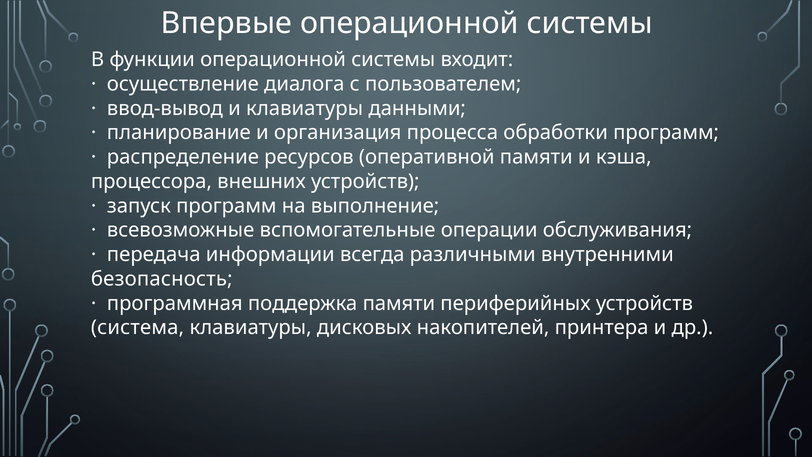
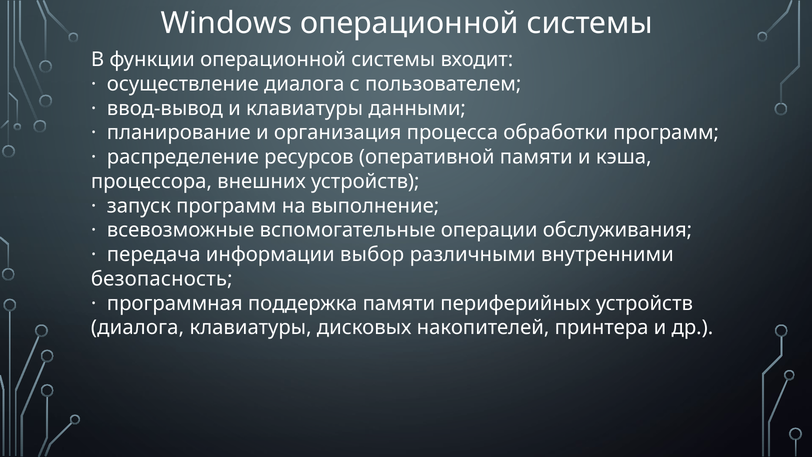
Впервые: Впервые -> Windows (226, 23)
всегда: всегда -> выбор (372, 254)
система: система -> диалога (138, 328)
